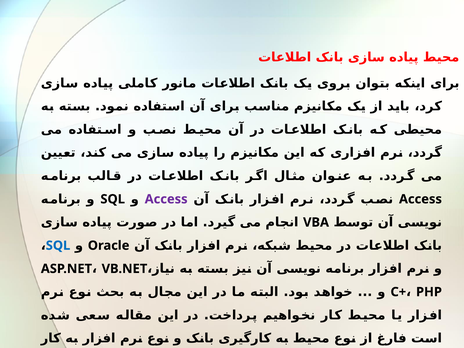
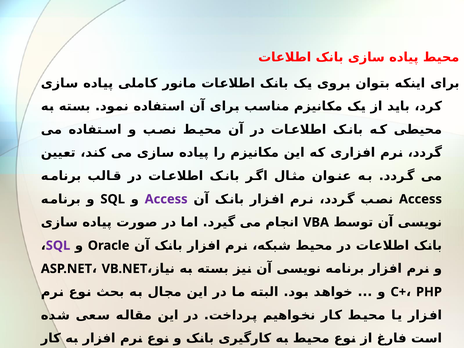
SQL colour: blue -> purple (58, 246)
